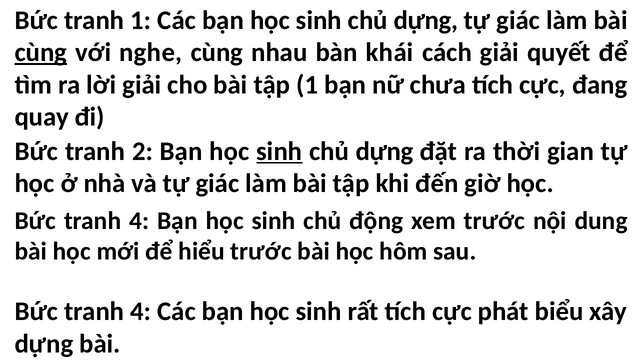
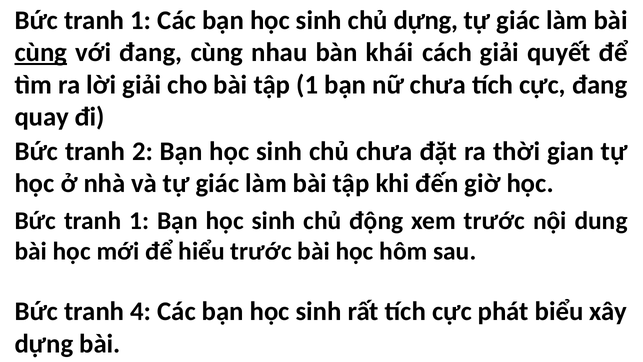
với nghe: nghe -> đang (151, 52)
sinh underline: present -> none (279, 151)
dựng: dựng -> chưa (384, 151)
4: 4 -> 1 (139, 221)
